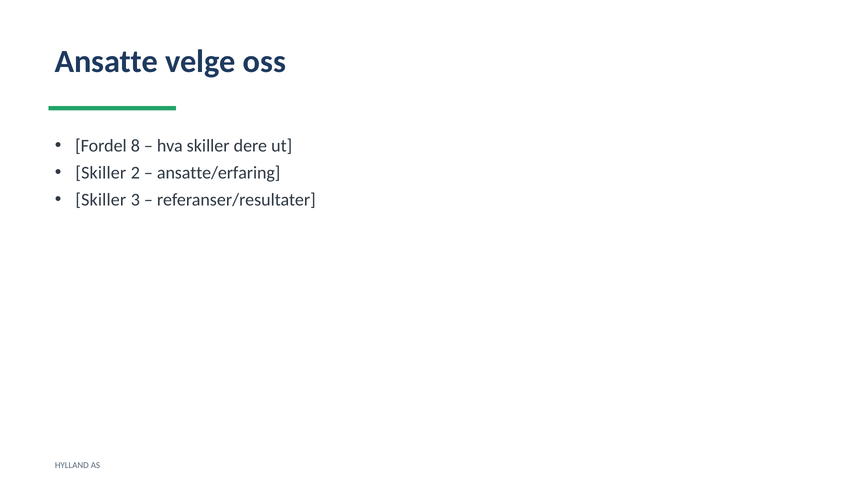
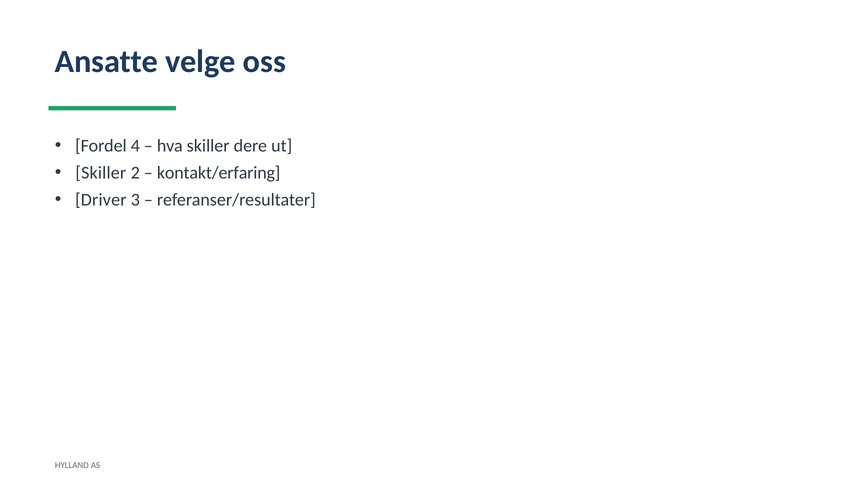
8: 8 -> 4 (135, 146)
ansatte/erfaring: ansatte/erfaring -> kontakt/erfaring (219, 173)
Skiller: Skiller -> Driver (101, 200)
